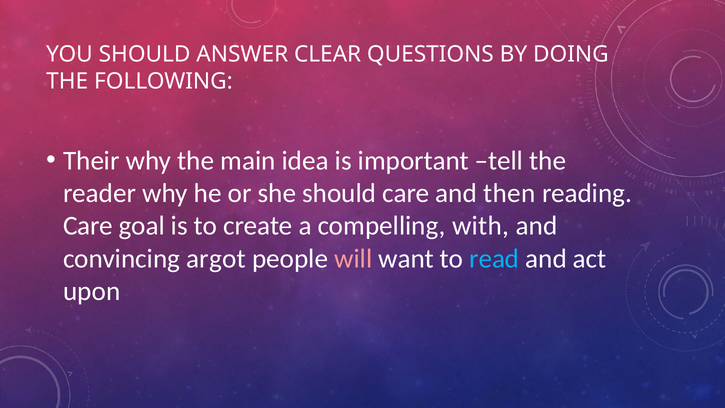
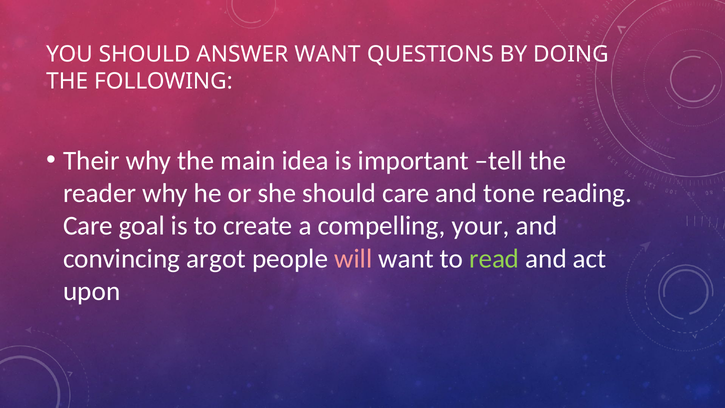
ANSWER CLEAR: CLEAR -> WANT (327, 54)
then: then -> tone (509, 193)
with: with -> your (481, 226)
read colour: light blue -> light green (494, 258)
